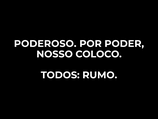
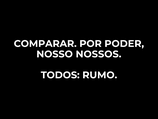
PODEROSO: PODEROSO -> COMPARAR (45, 44)
COLOCO: COLOCO -> NOSSOS (98, 54)
